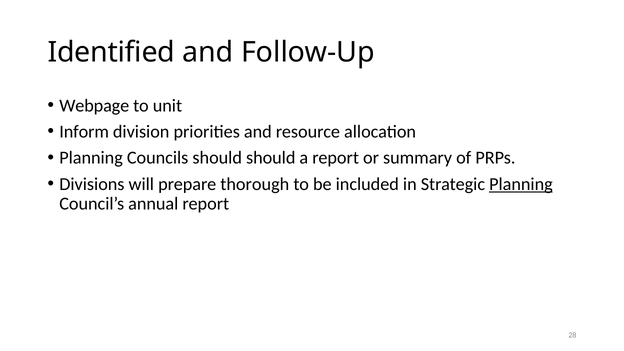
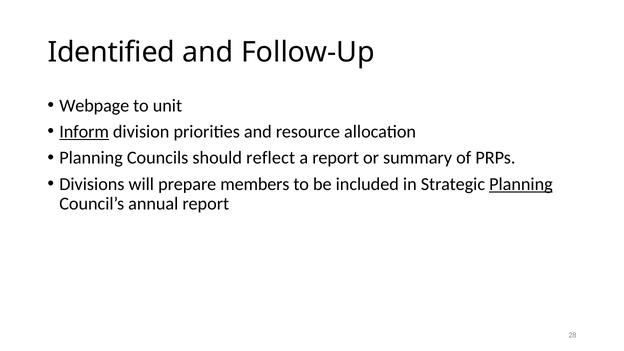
Inform underline: none -> present (84, 132)
should should: should -> reflect (271, 158)
thorough: thorough -> members (255, 184)
